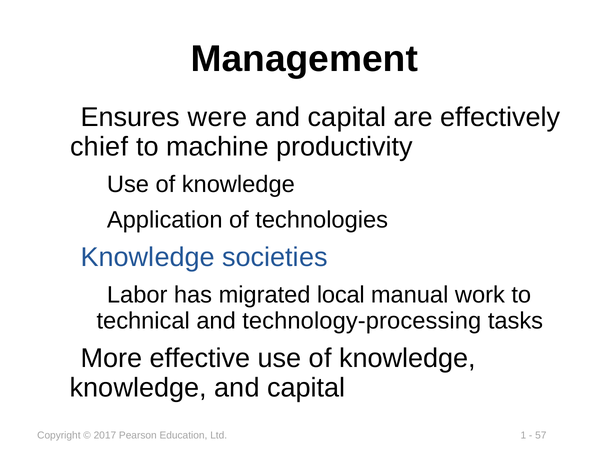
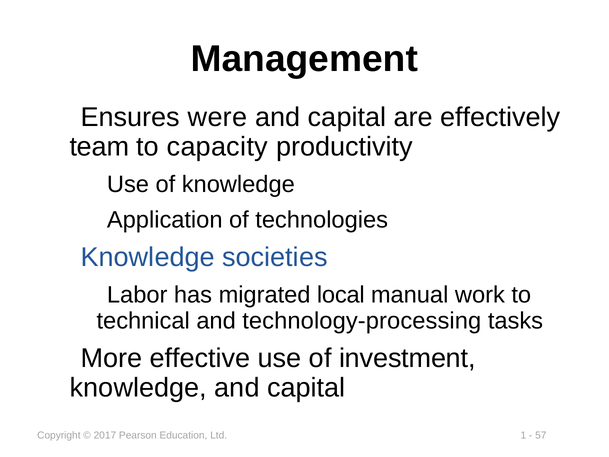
chief: chief -> team (99, 147)
machine: machine -> capacity (217, 147)
use of knowledge: knowledge -> investment (407, 358)
